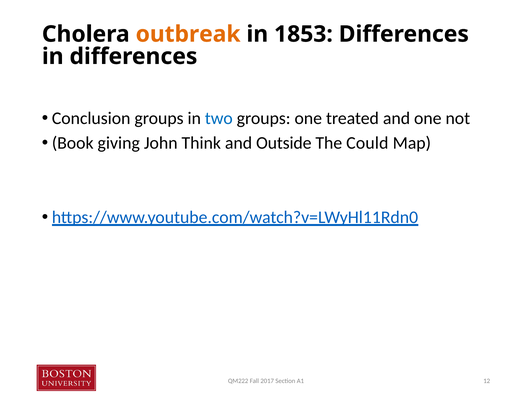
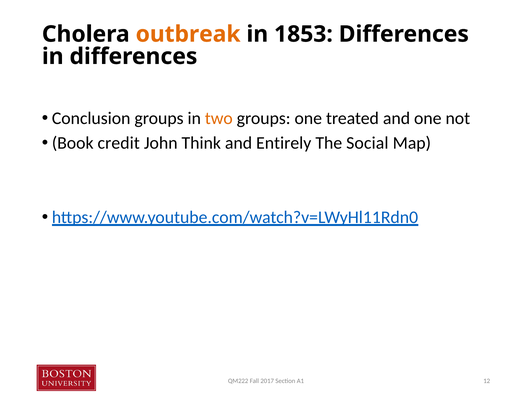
two colour: blue -> orange (219, 118)
giving: giving -> credit (119, 143)
Outside: Outside -> Entirely (284, 143)
Could: Could -> Social (367, 143)
